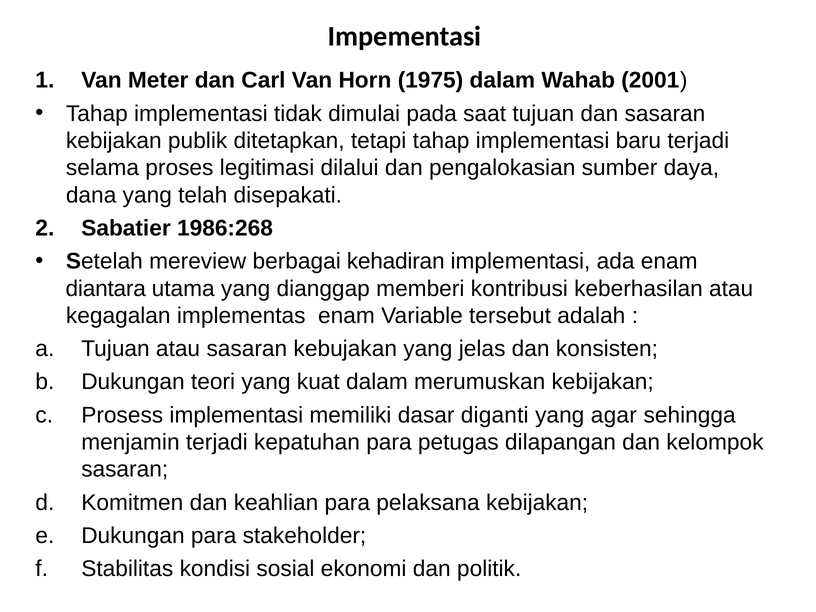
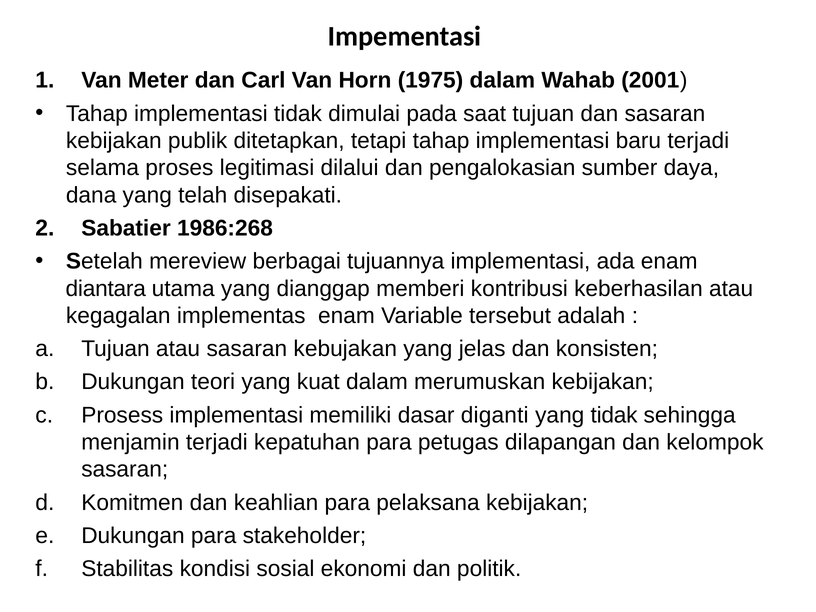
kehadiran: kehadiran -> tujuannya (396, 261)
yang agar: agar -> tidak (614, 415)
